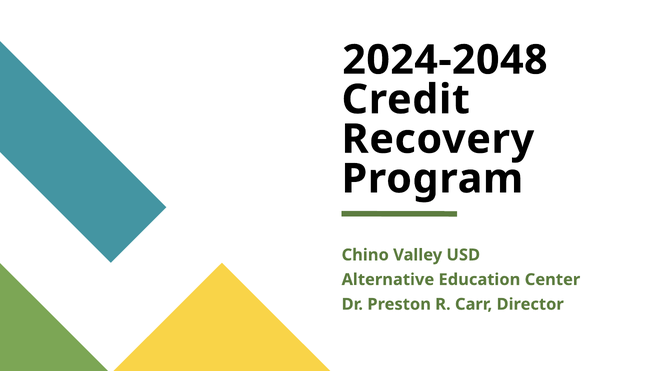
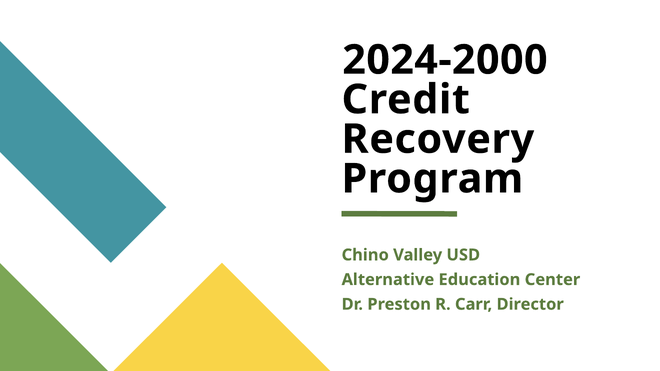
2024-2048: 2024-2048 -> 2024-2000 (445, 60)
